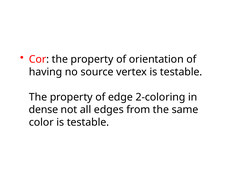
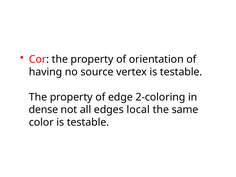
from: from -> local (138, 110)
